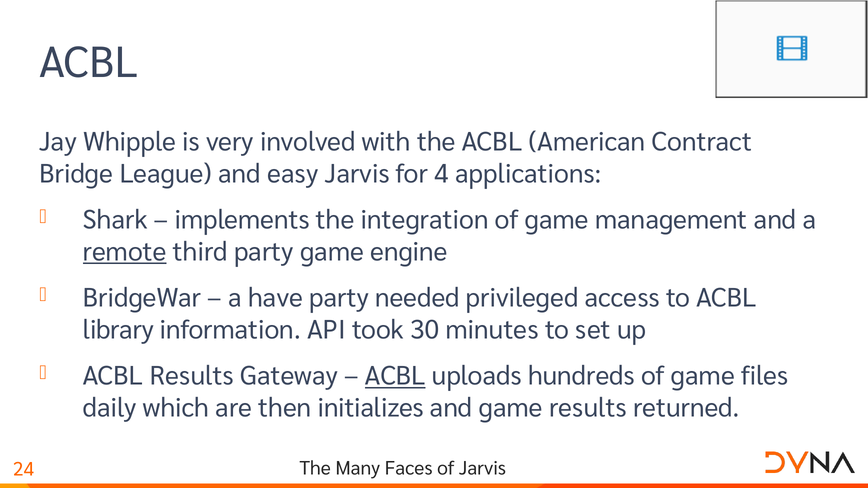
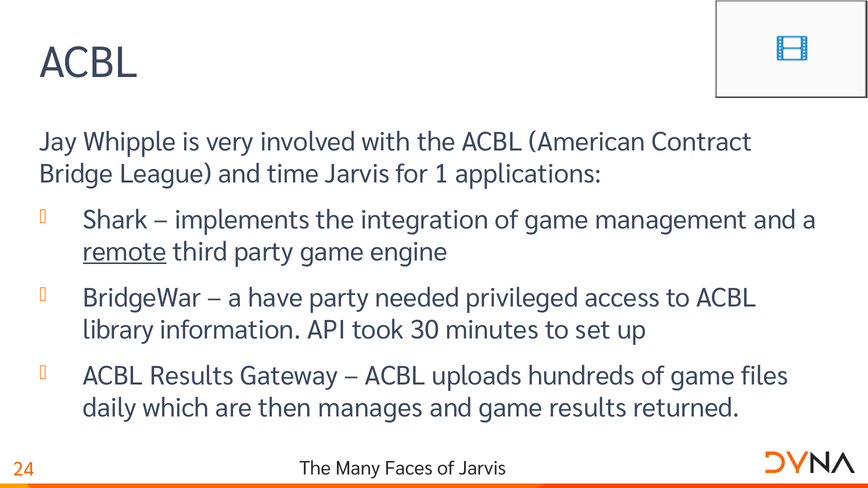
easy: easy -> time (293, 174)
4: 4 -> 1 (441, 174)
ACBL underline: present -> none (395, 376)
initializes: initializes -> manages (371, 408)
